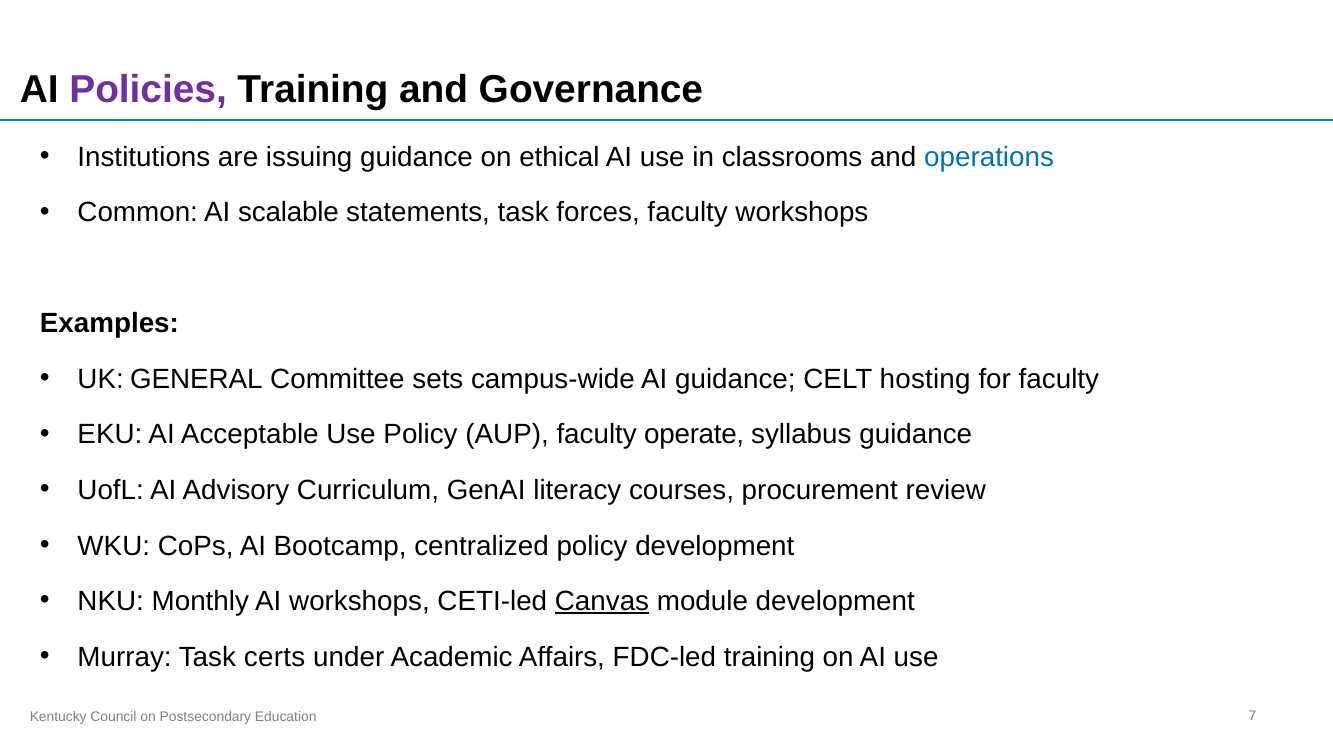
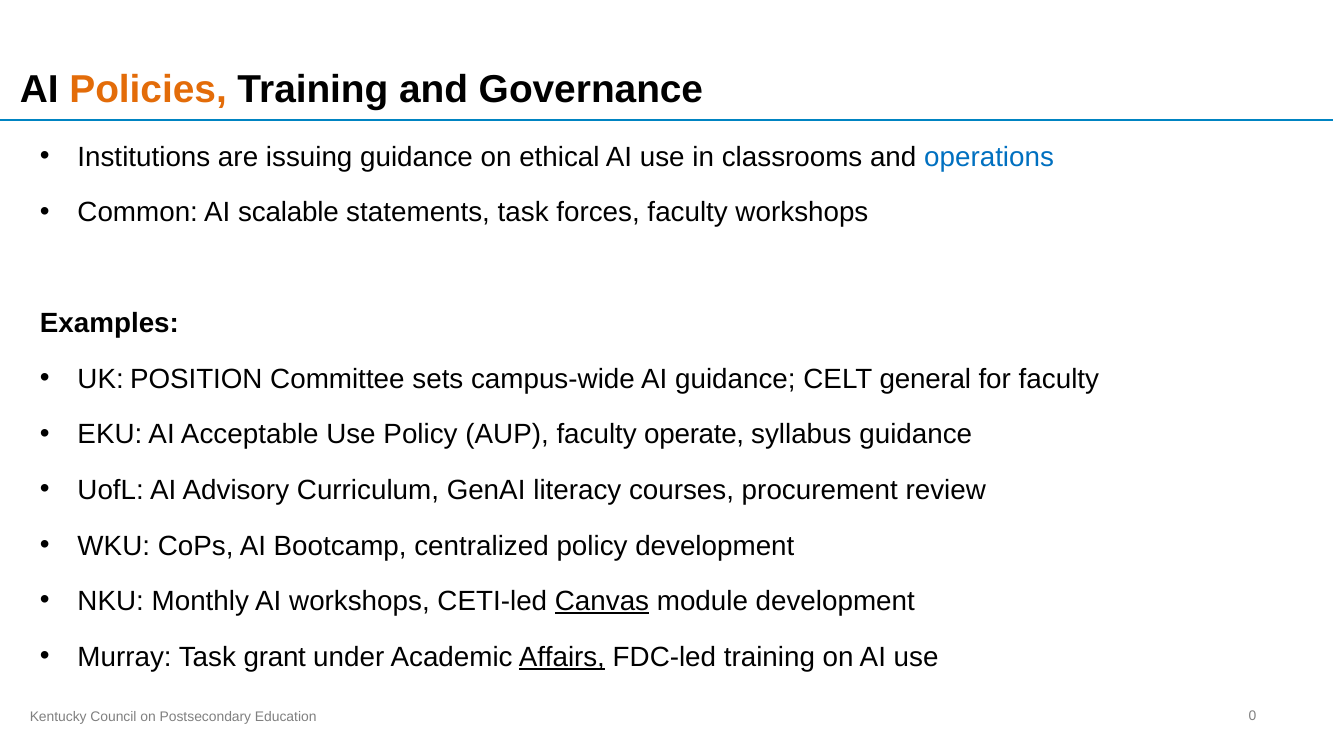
Policies colour: purple -> orange (148, 89)
GENERAL: GENERAL -> POSITION (196, 379)
hosting: hosting -> general (925, 379)
certs: certs -> grant (275, 657)
Affairs underline: none -> present (562, 657)
7: 7 -> 0 (1253, 716)
